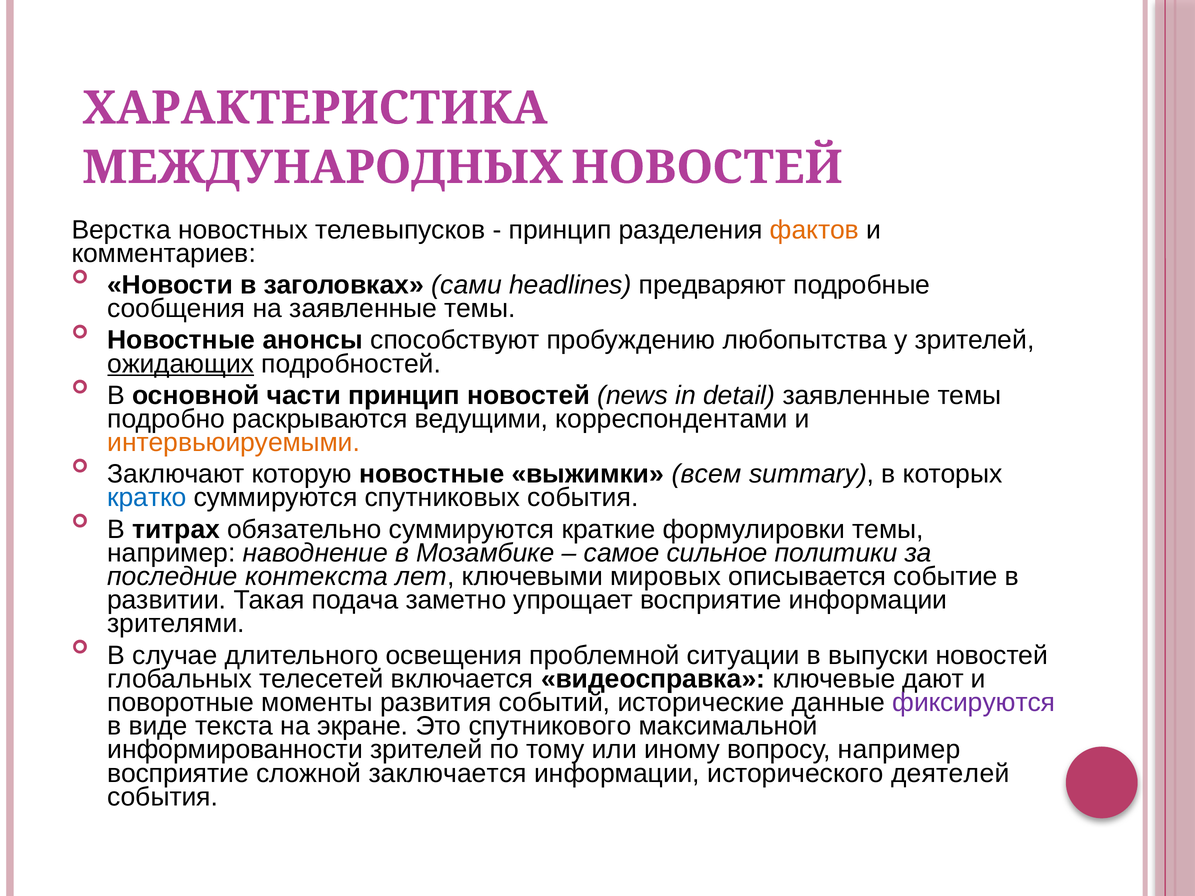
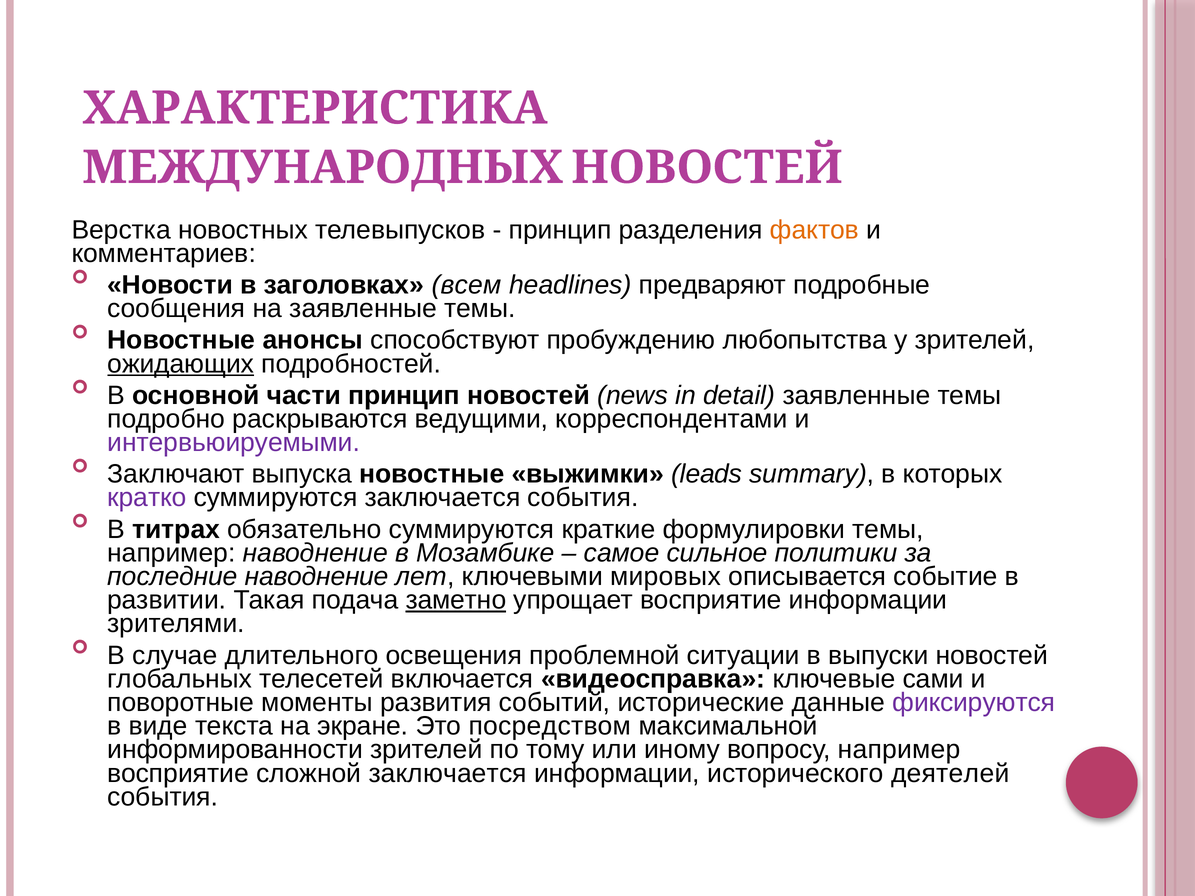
сами: сами -> всем (467, 285)
интервьюируемыми colour: orange -> purple (234, 443)
которую: которую -> выпуска (302, 474)
всем: всем -> leads (707, 474)
кратко colour: blue -> purple (147, 498)
суммируются спутниковых: спутниковых -> заключается (443, 498)
последние контекста: контекста -> наводнение (317, 577)
заметно underline: none -> present (456, 600)
дают: дают -> сами (933, 679)
спутникового: спутникового -> посредством (550, 726)
